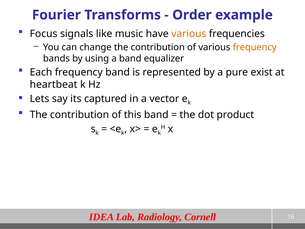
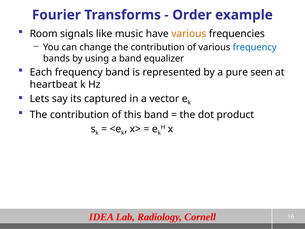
Focus: Focus -> Room (44, 34)
frequency colour: orange -> blue (255, 47)
exist: exist -> seen (262, 72)
